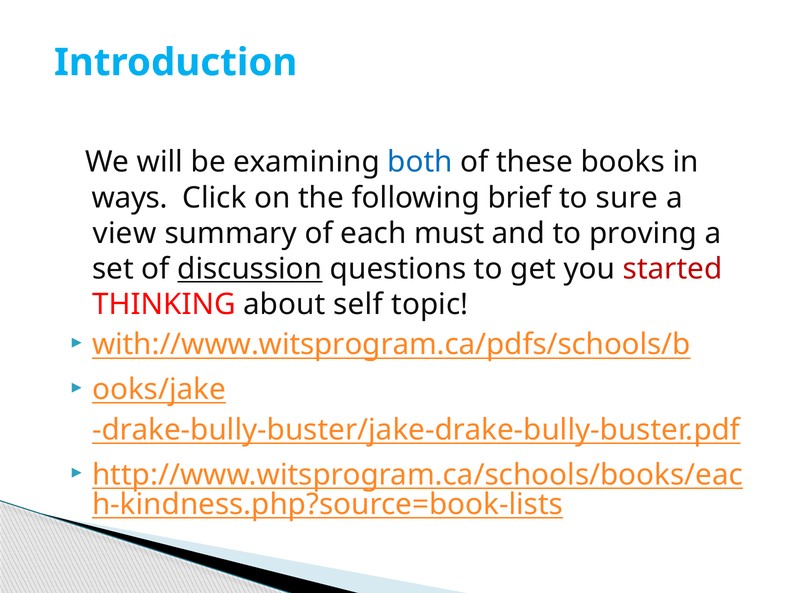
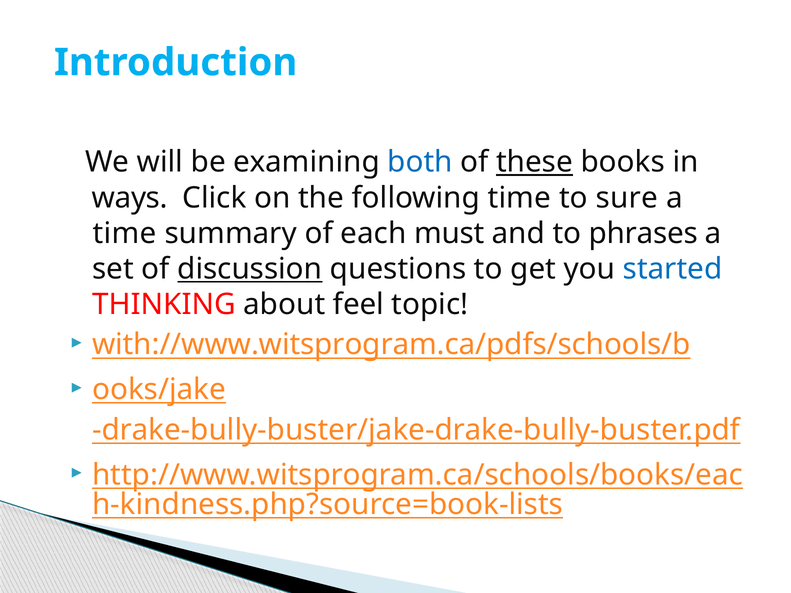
these underline: none -> present (535, 162)
following brief: brief -> time (519, 198)
view: view -> time (125, 233)
proving: proving -> phrases (643, 233)
started colour: red -> blue (673, 269)
self: self -> feel (358, 305)
